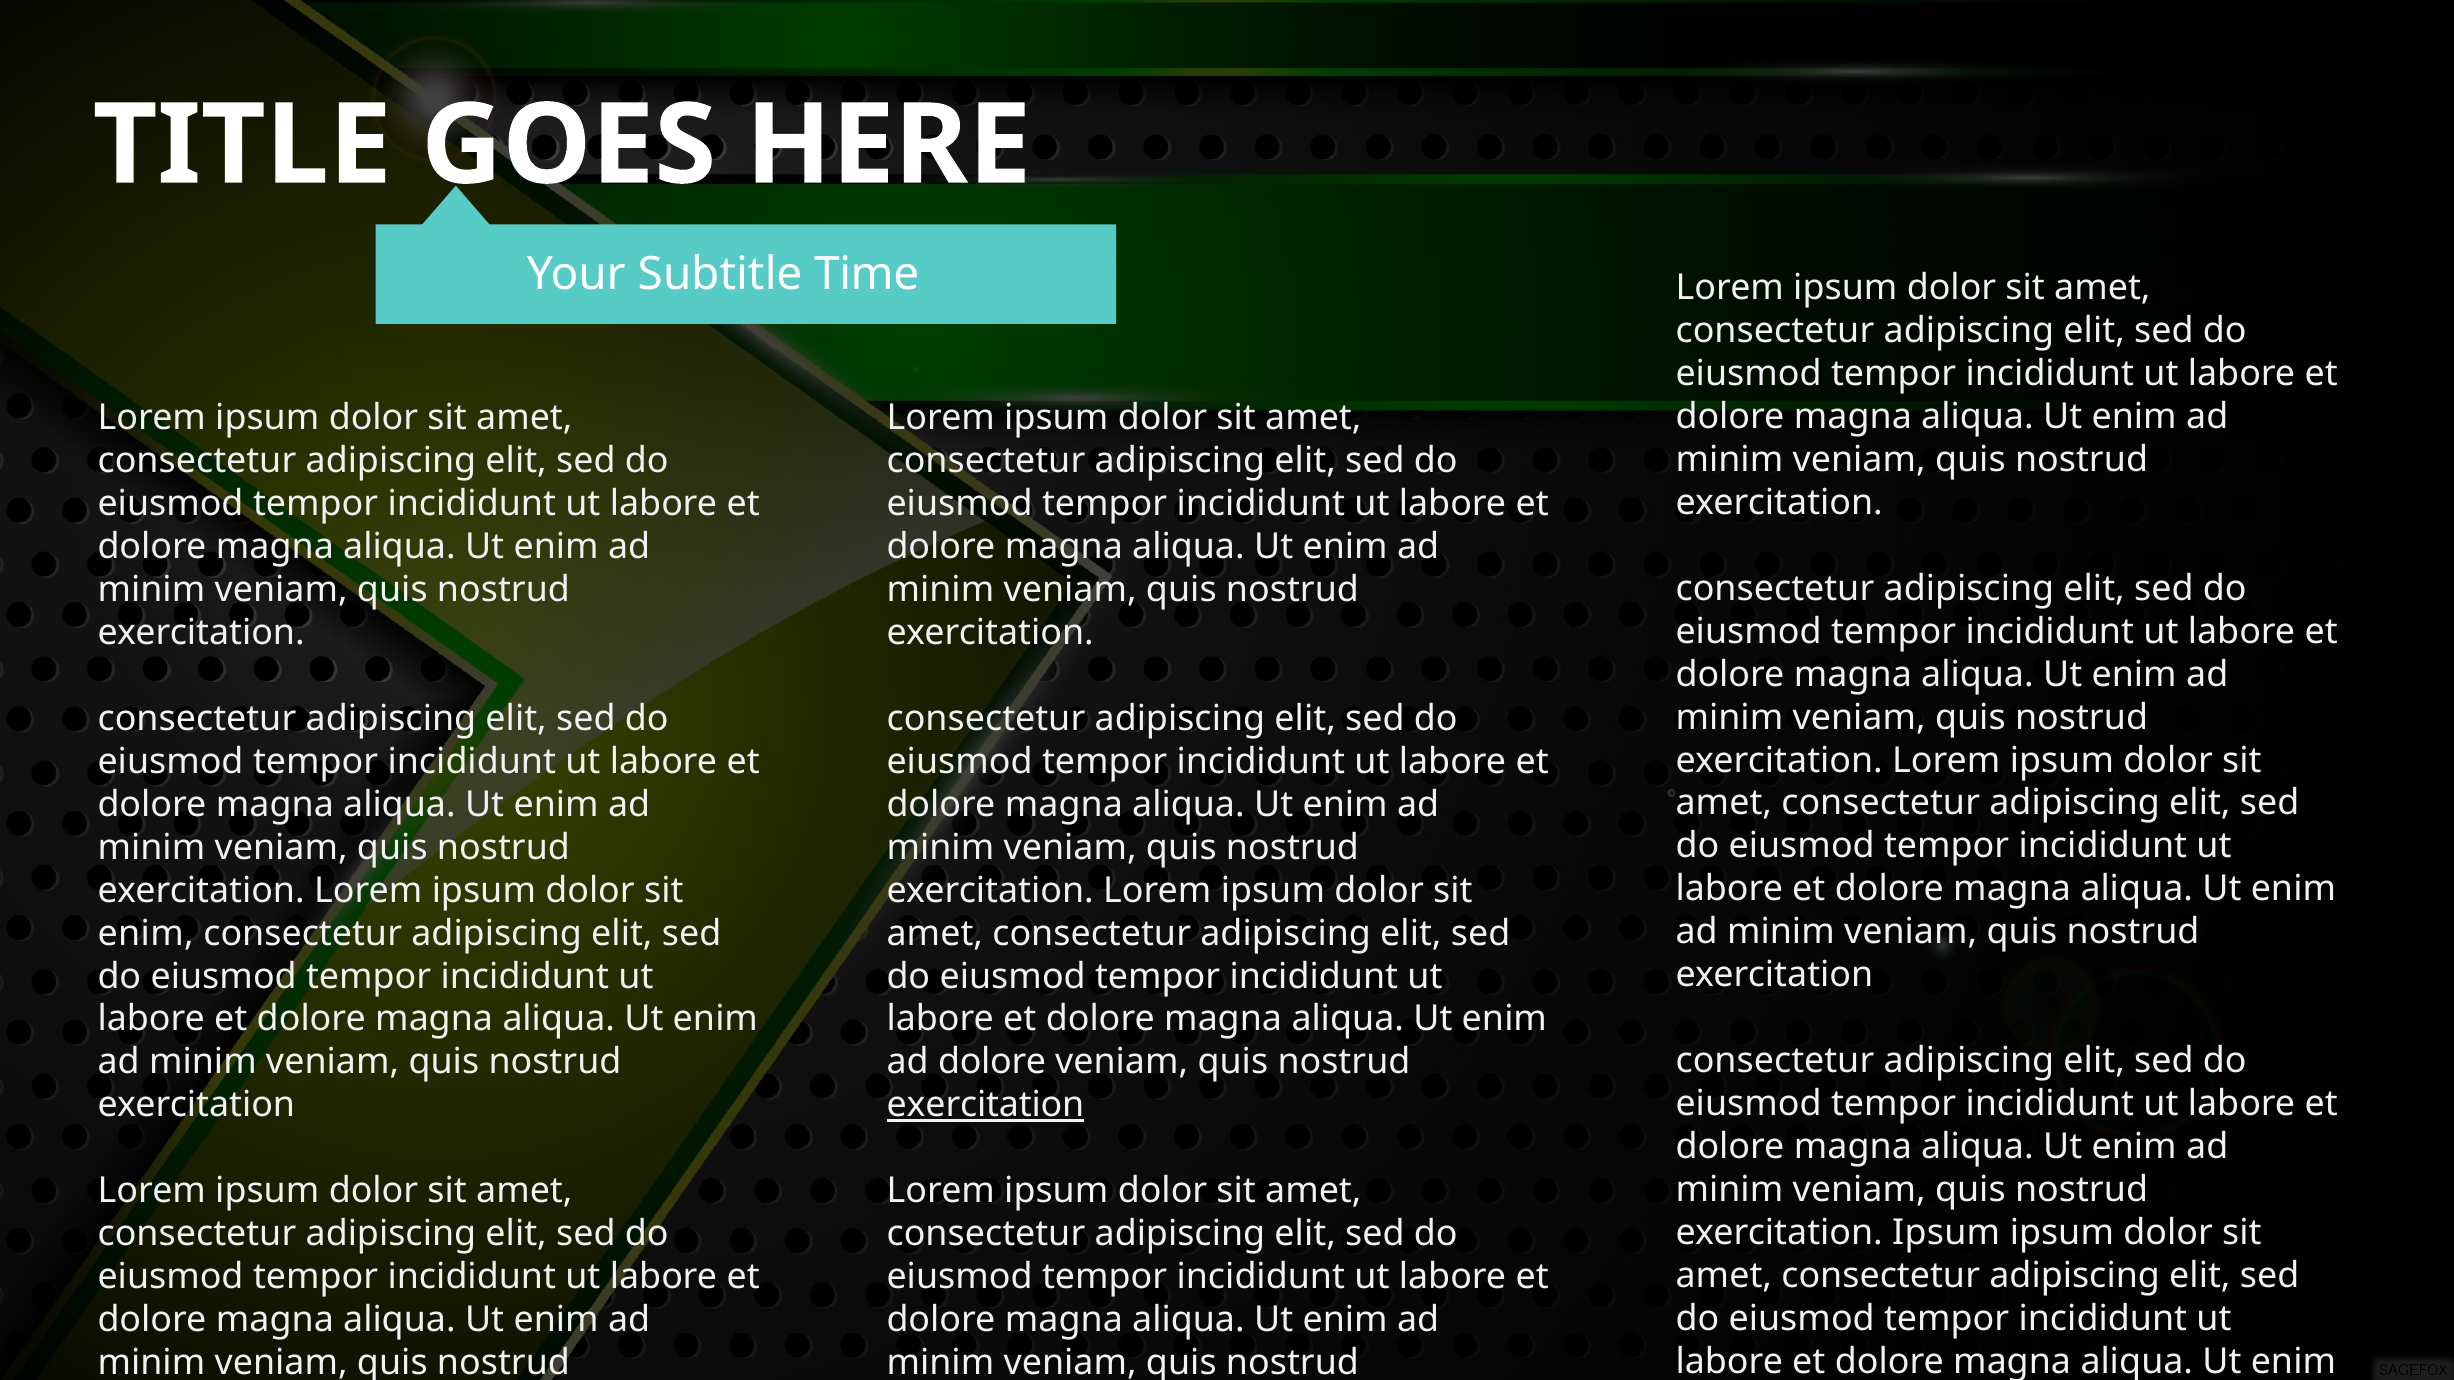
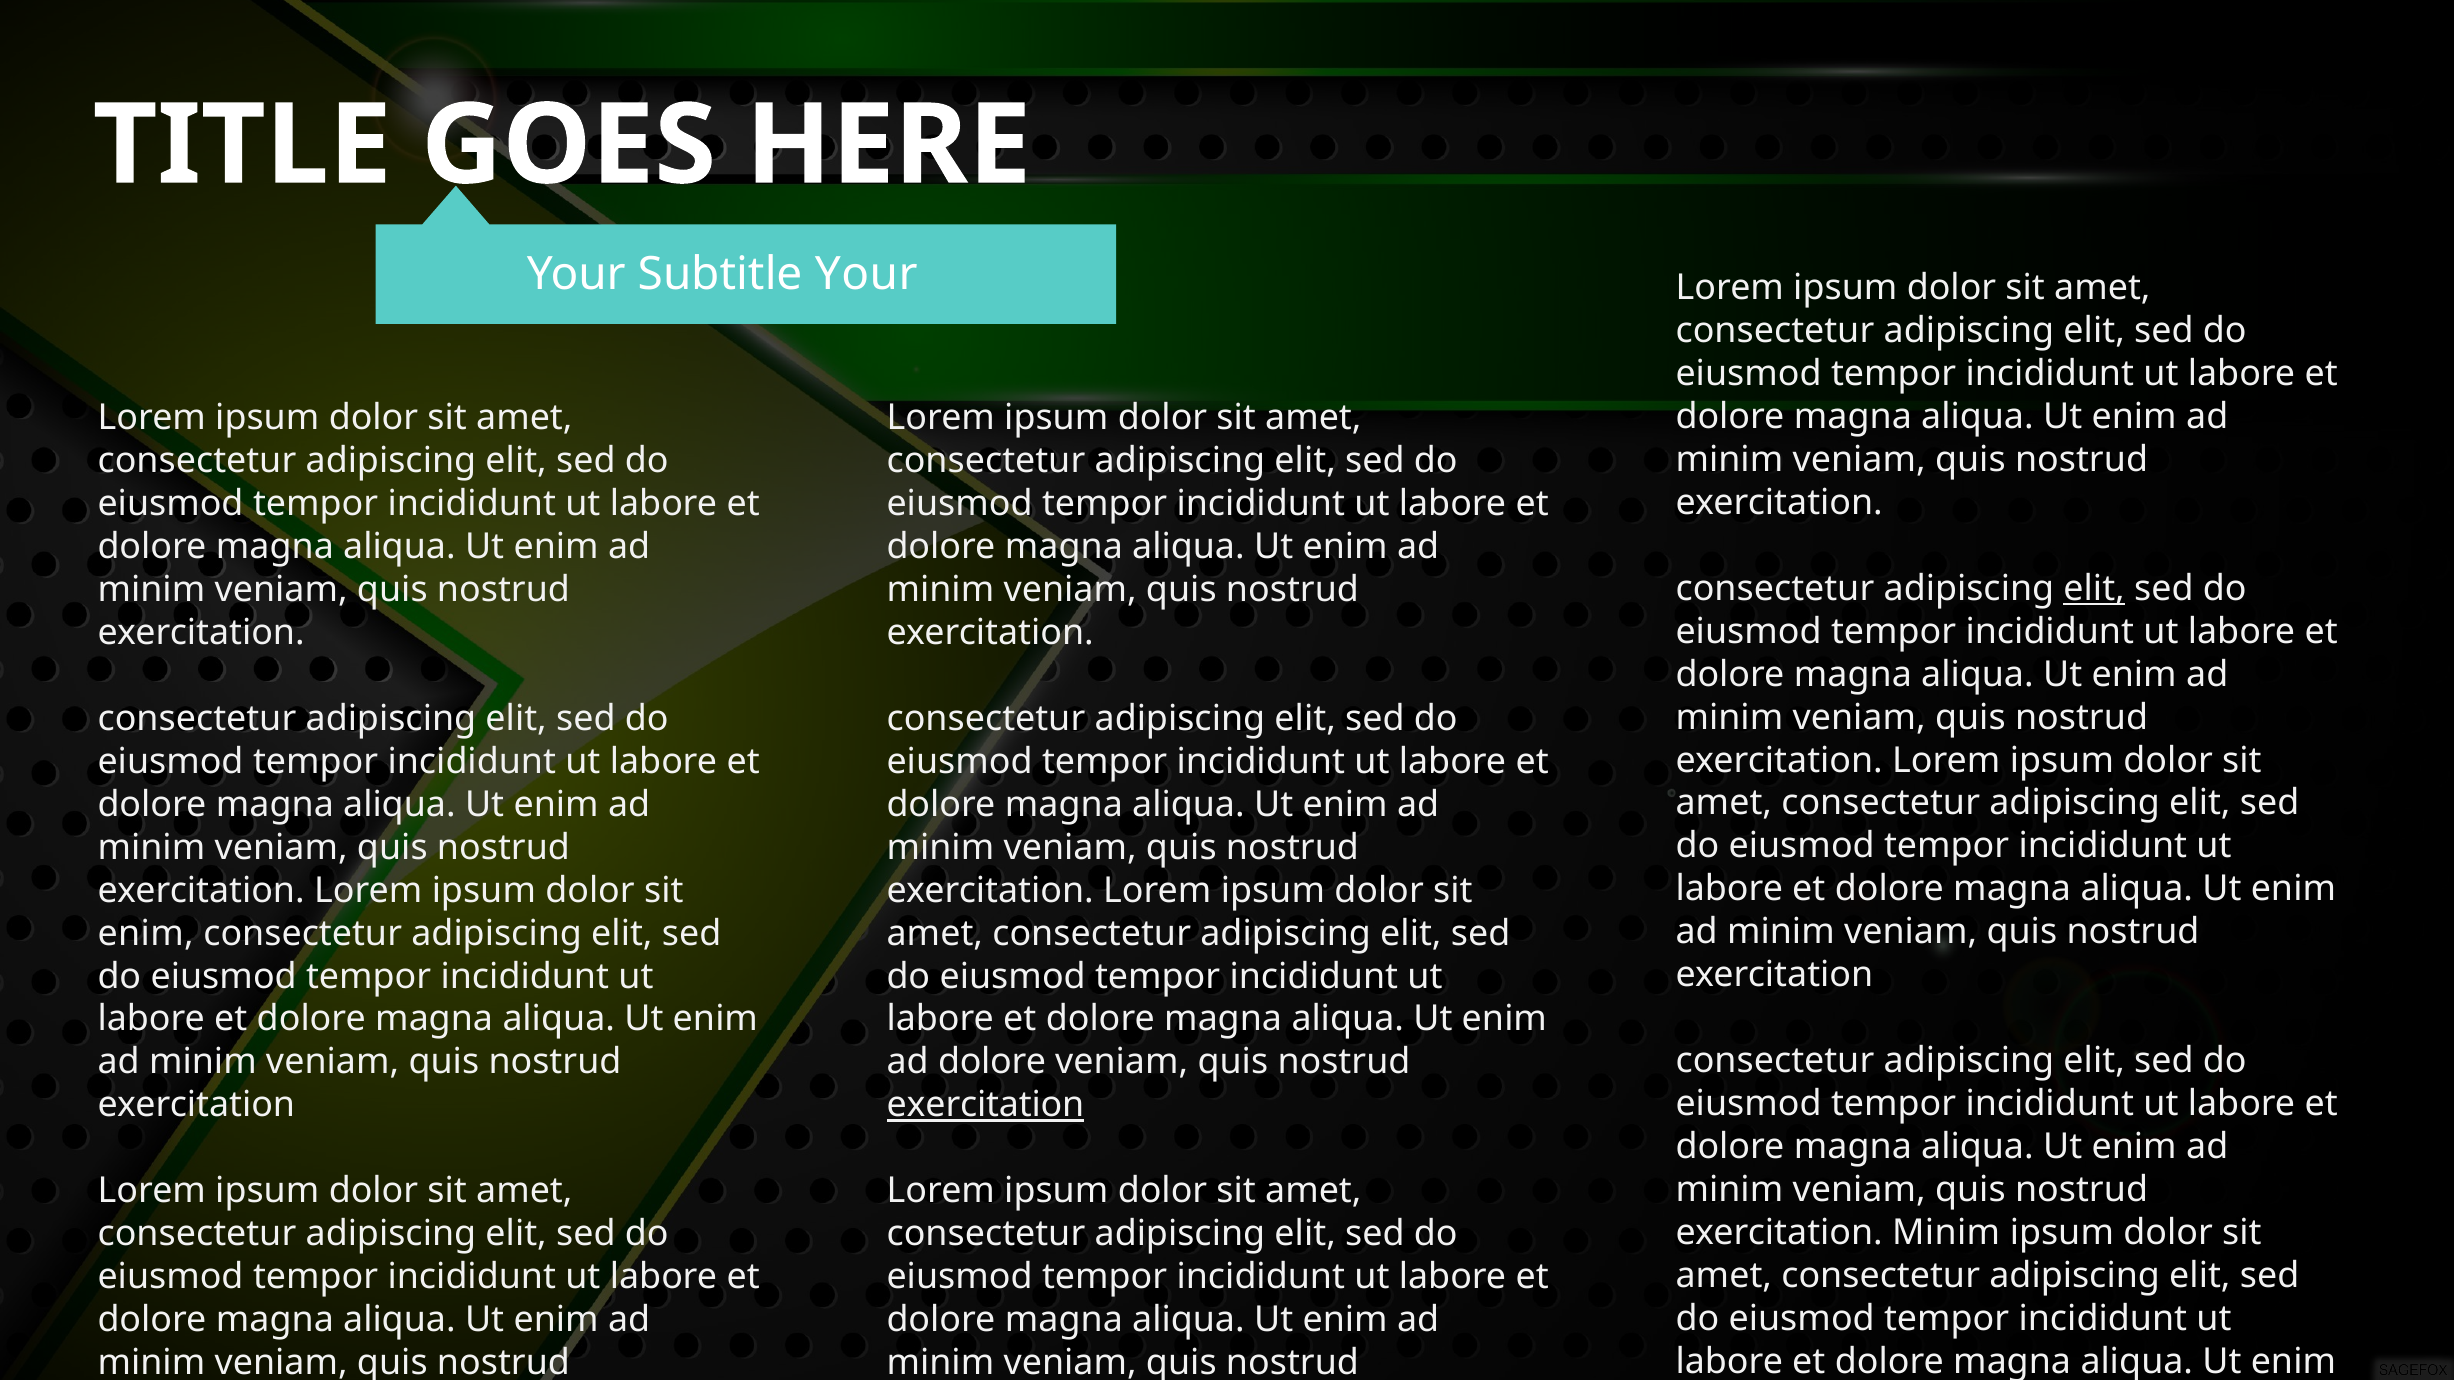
Subtitle Time: Time -> Your (866, 275)
elit underline: none -> present (2094, 589)
exercitation Ipsum: Ipsum -> Minim (1946, 1233)
